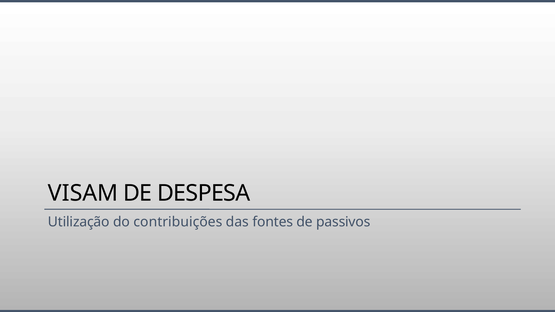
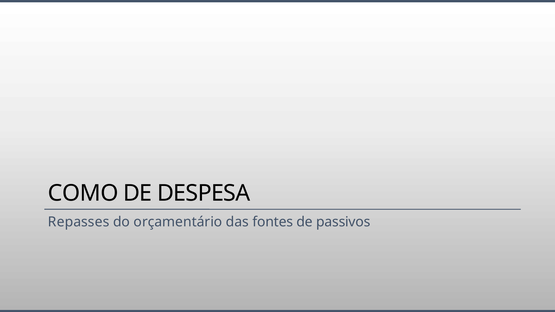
VISAM: VISAM -> COMO (83, 193)
Utilização: Utilização -> Repasses (79, 222)
contribuições: contribuições -> orçamentário (178, 222)
